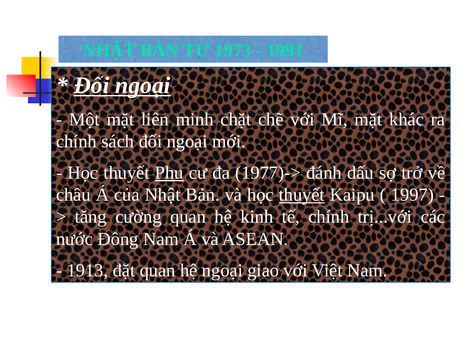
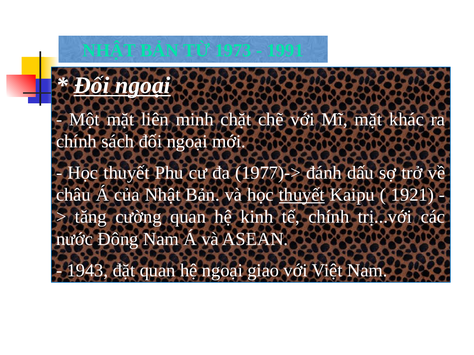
Phu underline: present -> none (169, 173)
1997: 1997 -> 1921 (412, 195)
1913: 1913 -> 1943 (87, 271)
